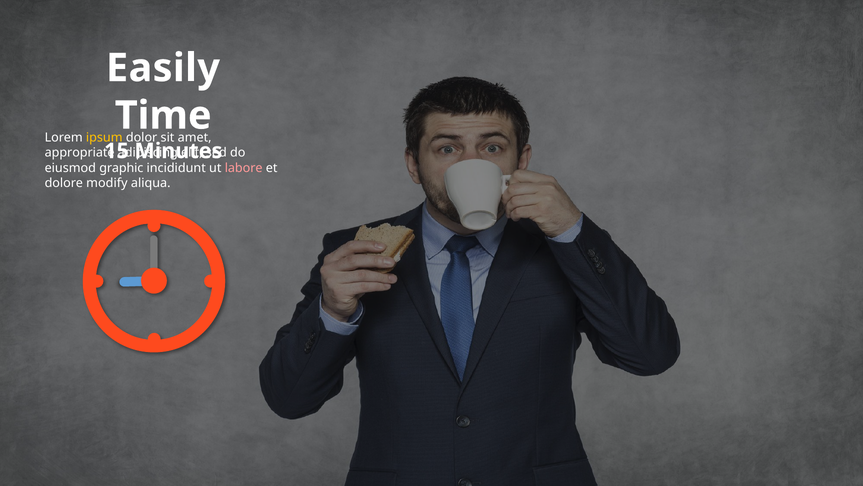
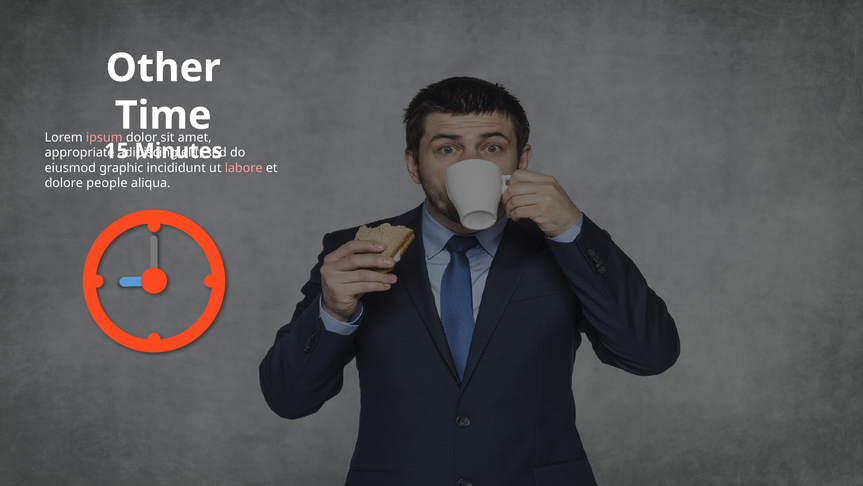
Easily: Easily -> Other (163, 68)
ipsum colour: yellow -> pink (104, 137)
modify: modify -> people (107, 183)
